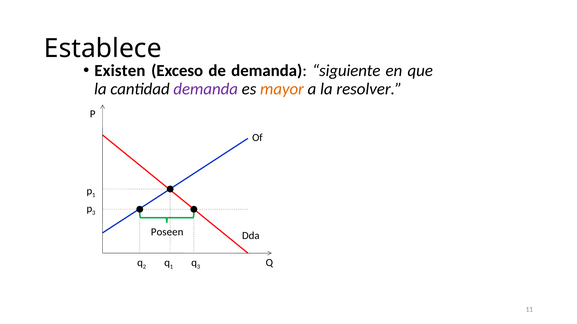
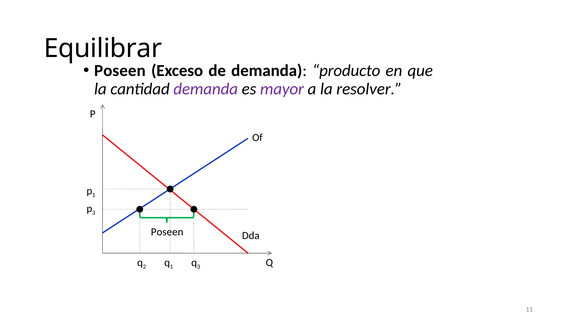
Establece: Establece -> Equilibrar (103, 48)
Existen: Existen -> Poseen (120, 71)
siguiente: siguiente -> producto (346, 71)
mayor colour: orange -> purple (282, 89)
